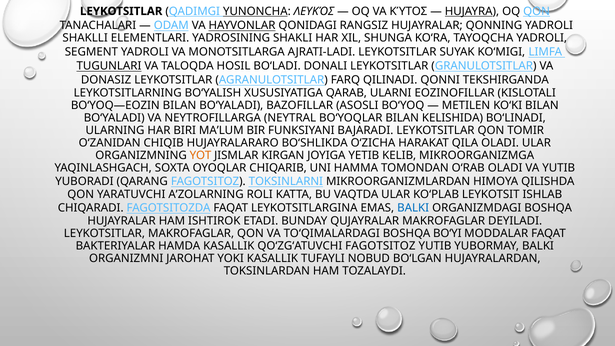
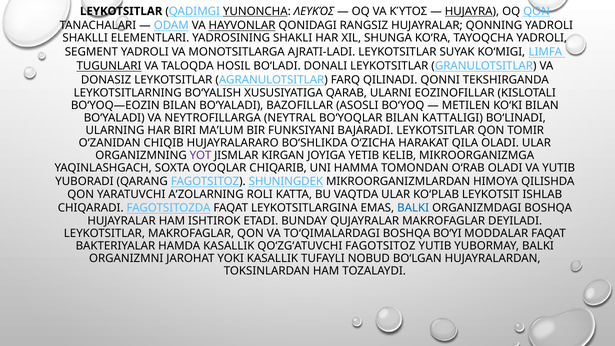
KELISHIDA: KELISHIDA -> KATTALIGI (452, 118)
YOT colour: orange -> purple (201, 155)
TOKSINLARNI: TOKSINLARNI -> SHUNINGDEK (286, 181)
